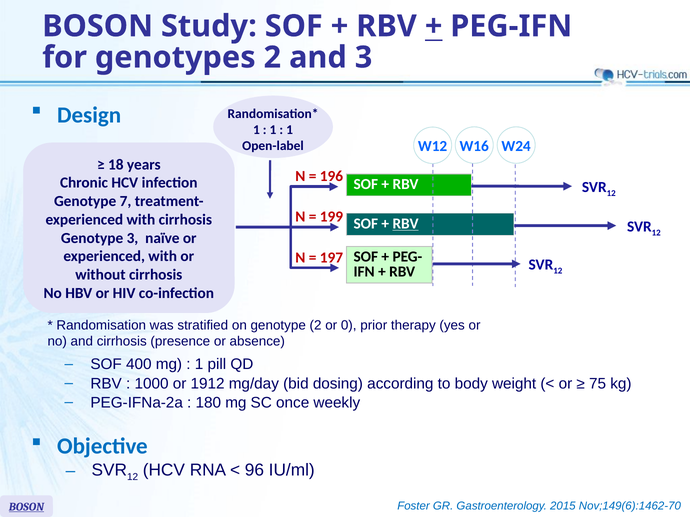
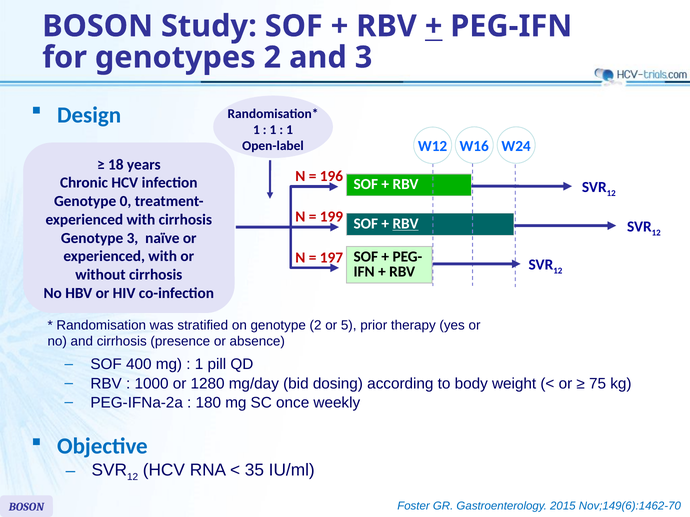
7: 7 -> 0 (126, 201)
0: 0 -> 5 (349, 325)
1912: 1912 -> 1280 (208, 384)
96: 96 -> 35 (254, 470)
BOSON underline: present -> none (26, 507)
